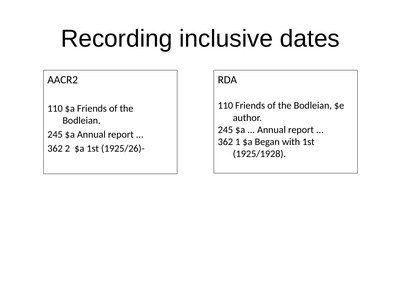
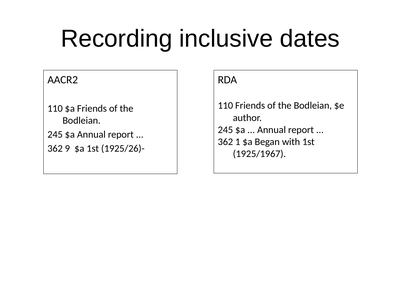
2: 2 -> 9 (67, 148)
1925/1928: 1925/1928 -> 1925/1967 (259, 154)
